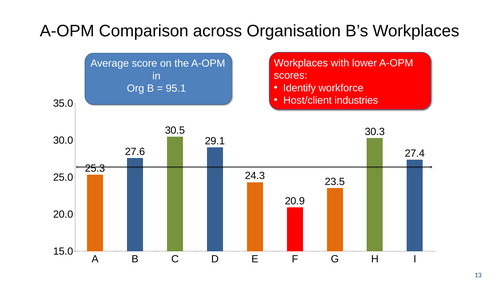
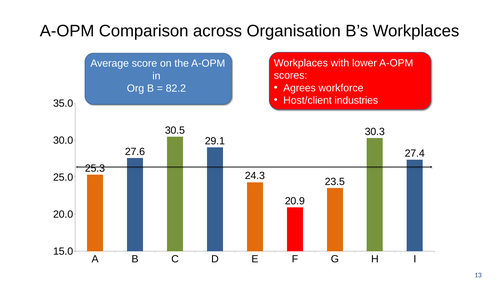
Identify: Identify -> Agrees (300, 88)
95.1: 95.1 -> 82.2 (176, 88)
